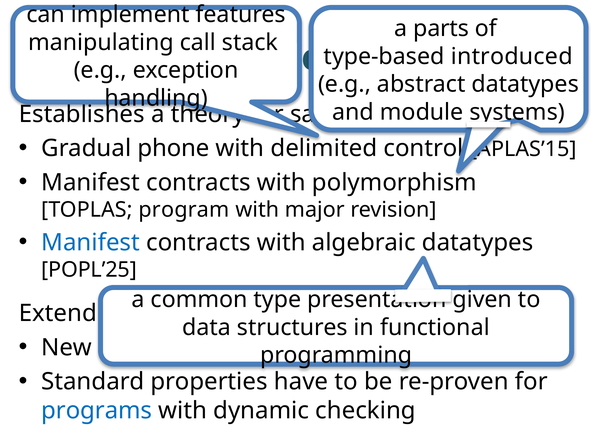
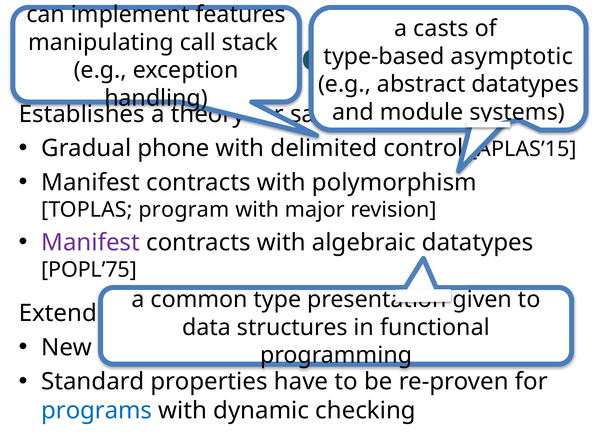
parts: parts -> casts (441, 29)
introduced: introduced -> asymptotic (512, 56)
Manifest colour: blue -> purple (91, 243)
POPL’25: POPL’25 -> POPL’75 (89, 270)
